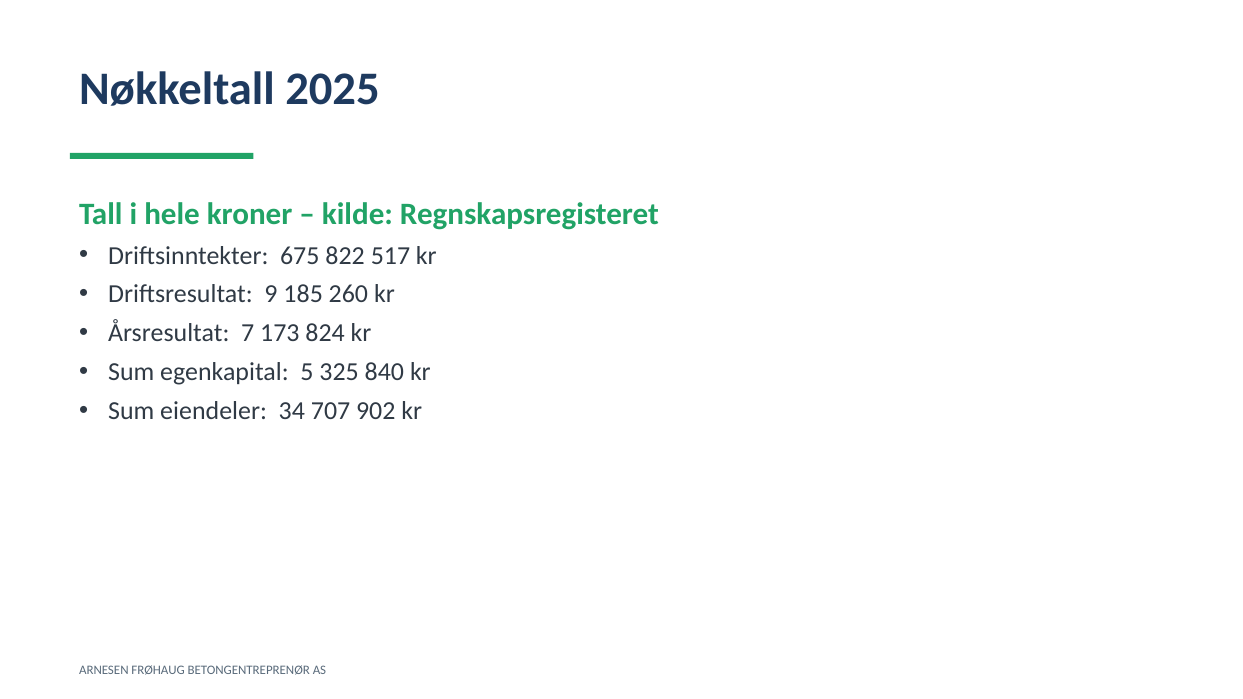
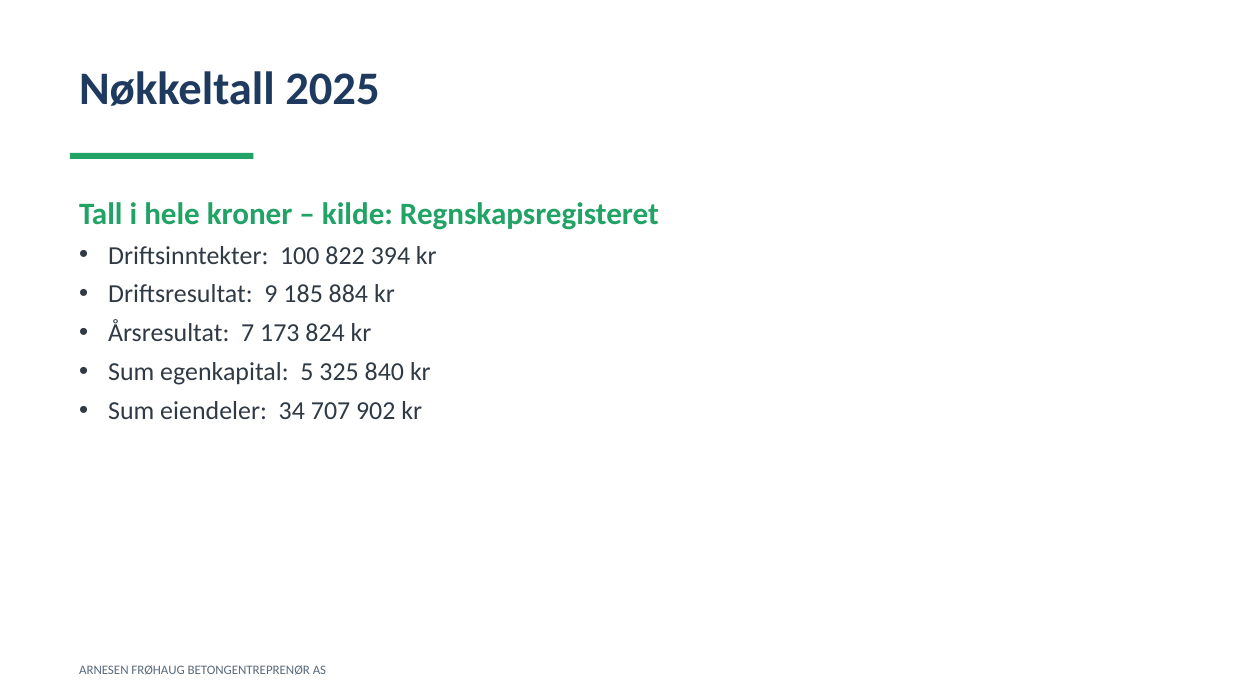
675: 675 -> 100 (300, 256)
517: 517 -> 394 (390, 256)
260: 260 -> 884 (348, 294)
